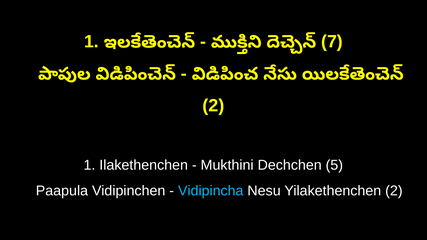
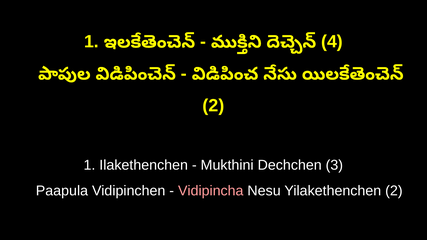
7: 7 -> 4 (332, 42)
5: 5 -> 3 (334, 165)
Vidipincha colour: light blue -> pink (211, 191)
